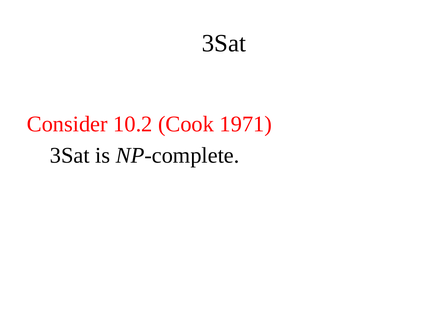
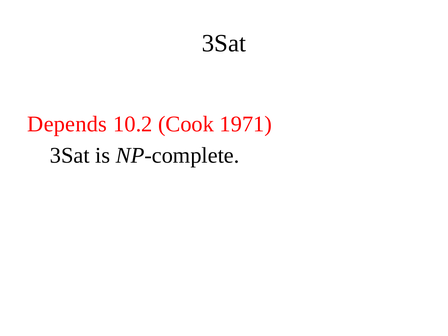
Consider: Consider -> Depends (67, 124)
